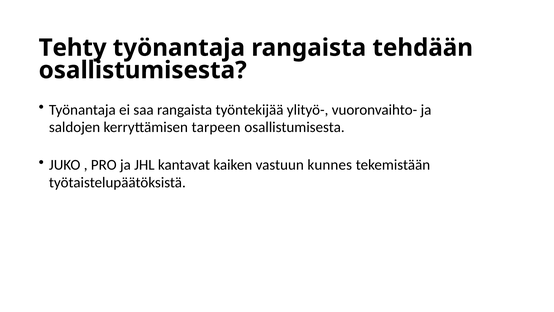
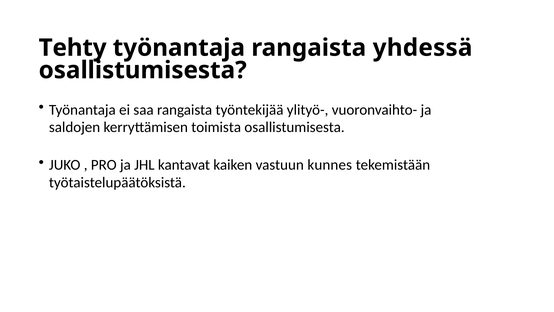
tehdään: tehdään -> yhdessä (423, 48)
tarpeen: tarpeen -> toimista (216, 127)
